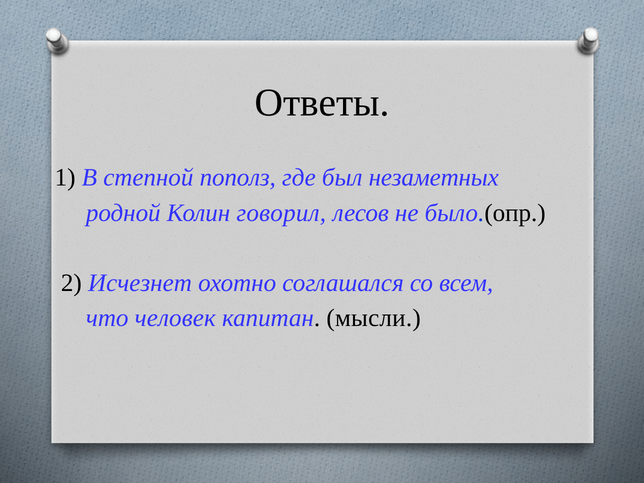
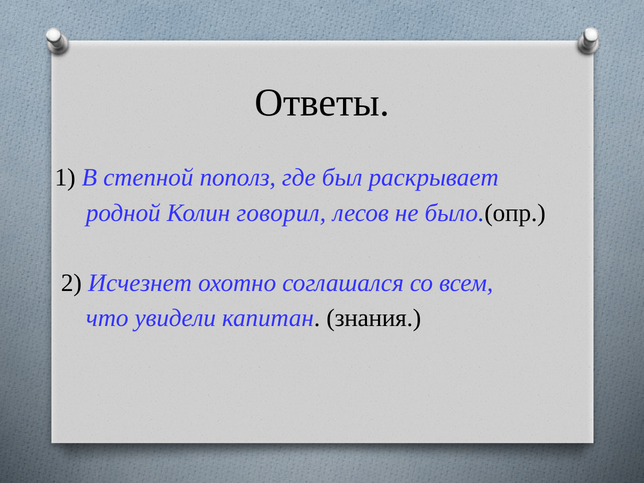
незаметных: незаметных -> раскрывает (434, 178)
человек: человек -> увидели (175, 318)
мысли: мысли -> знания (374, 318)
